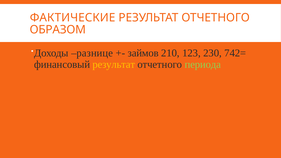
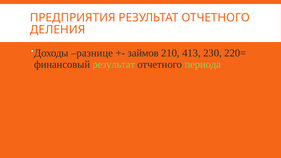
ФАКТИЧЕСКИЕ: ФАКТИЧЕСКИЕ -> ПРЕДПРИЯТИЯ (73, 18)
ОБРАЗОМ: ОБРАЗОМ -> ДЕЛЕНИЯ (58, 30)
123: 123 -> 413 (191, 53)
742=: 742= -> 220= (235, 53)
результат colour: yellow -> light green (114, 64)
